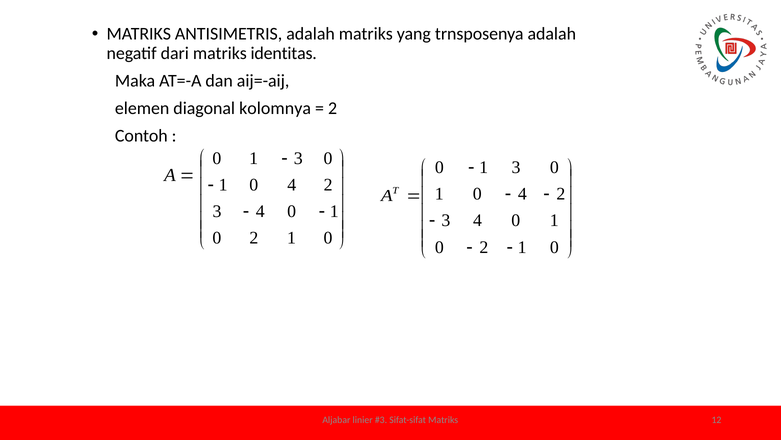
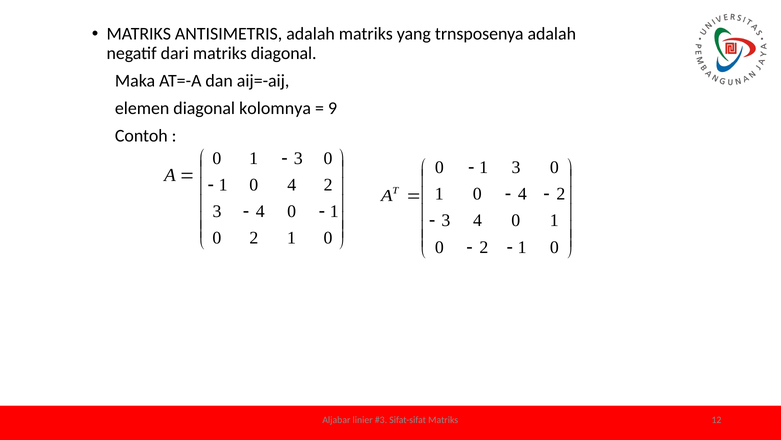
matriks identitas: identitas -> diagonal (284, 53)
2: 2 -> 9 (333, 108)
